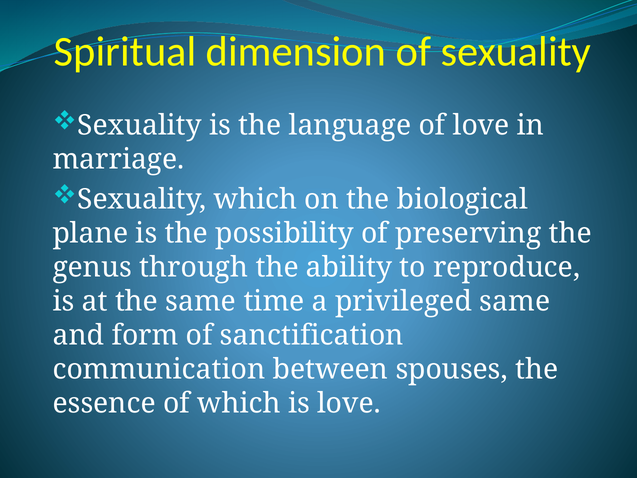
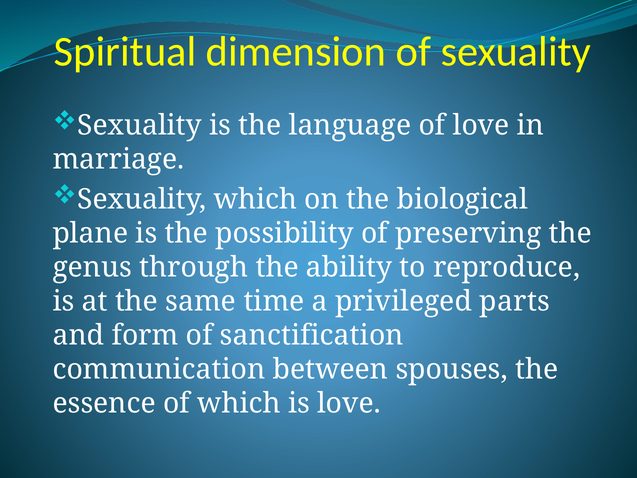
privileged same: same -> parts (515, 301)
